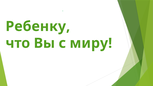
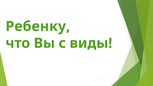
миру: миру -> виды (91, 43)
